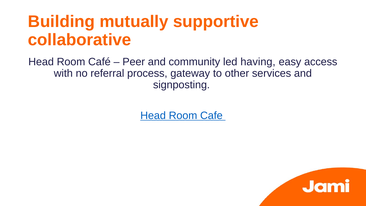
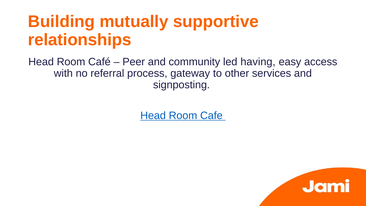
collaborative: collaborative -> relationships (80, 40)
